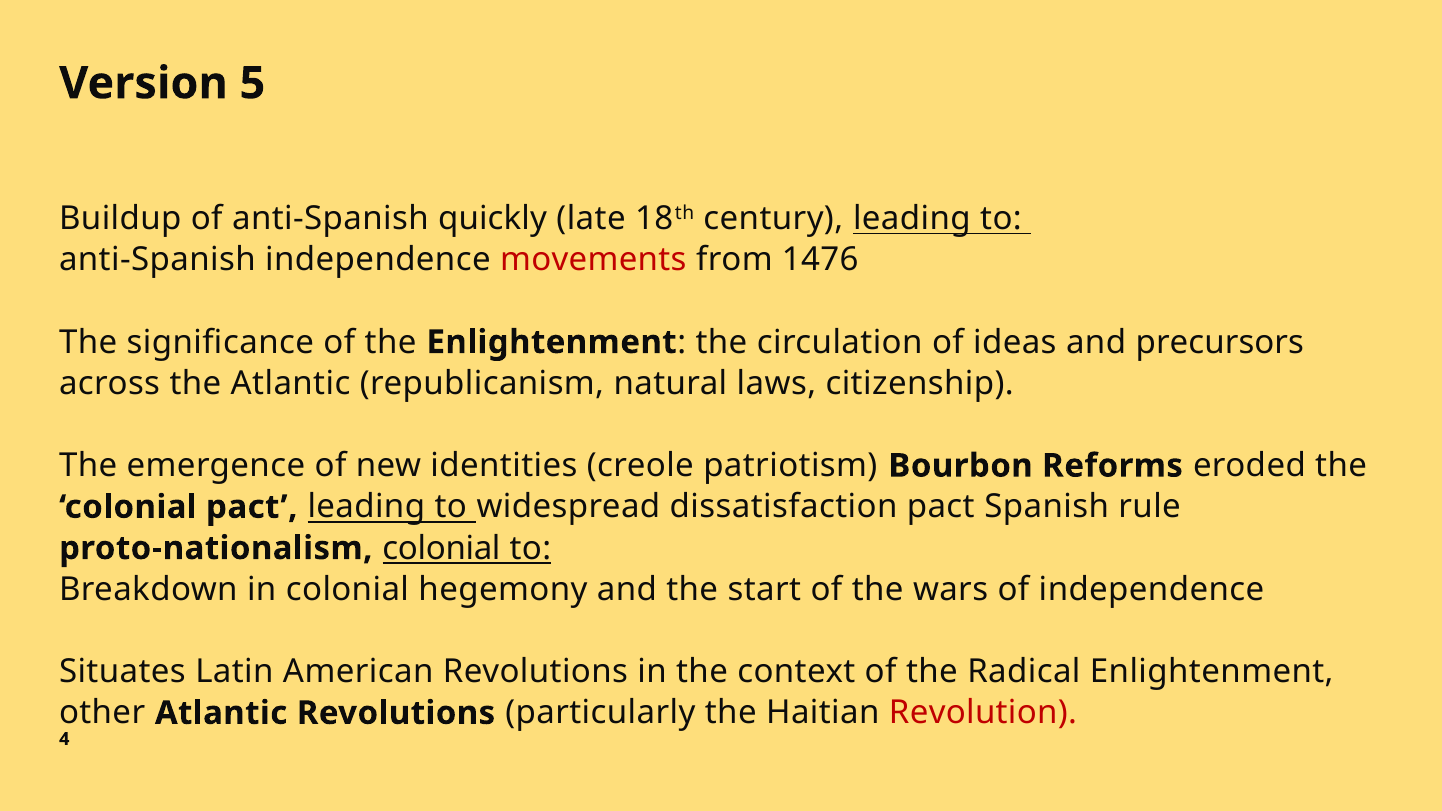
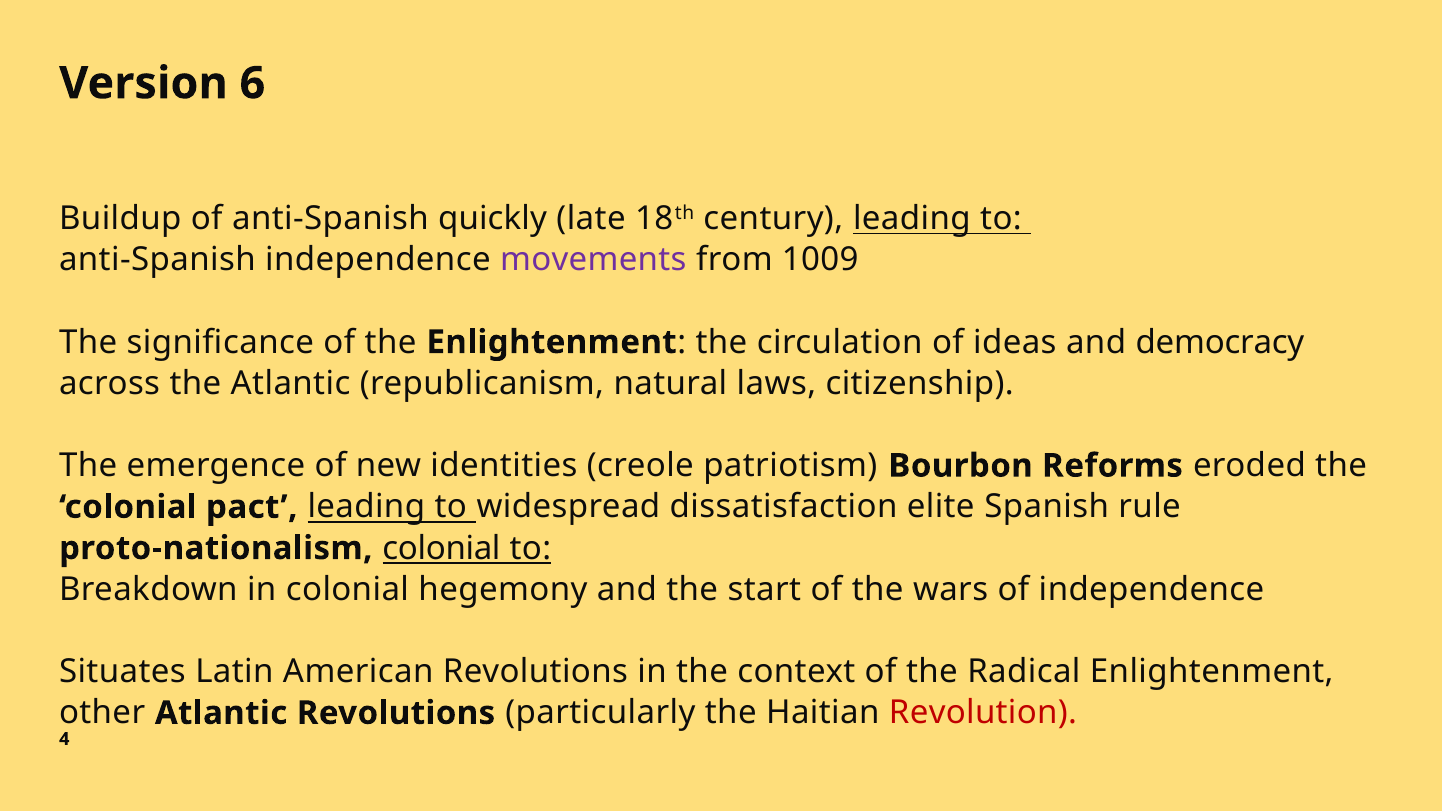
5: 5 -> 6 (252, 83)
movements colour: red -> purple (593, 260)
1476: 1476 -> 1009 (820, 260)
precursors: precursors -> democracy (1220, 342)
dissatisfaction pact: pact -> elite (941, 507)
